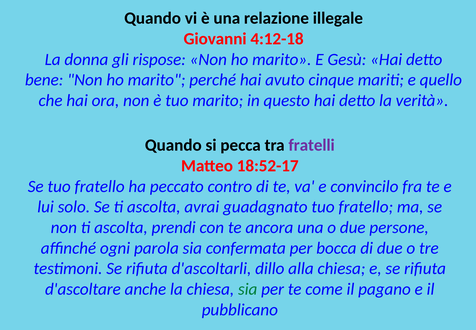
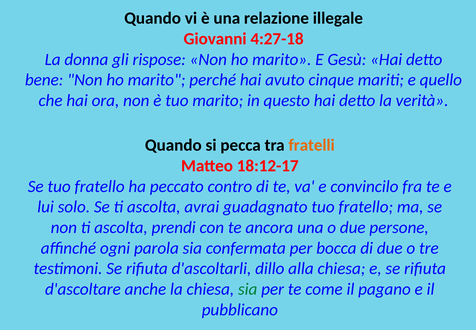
4:12-18: 4:12-18 -> 4:27-18 (277, 39)
fratelli colour: purple -> orange (312, 145)
18:52-17: 18:52-17 -> 18:12-17 (268, 166)
